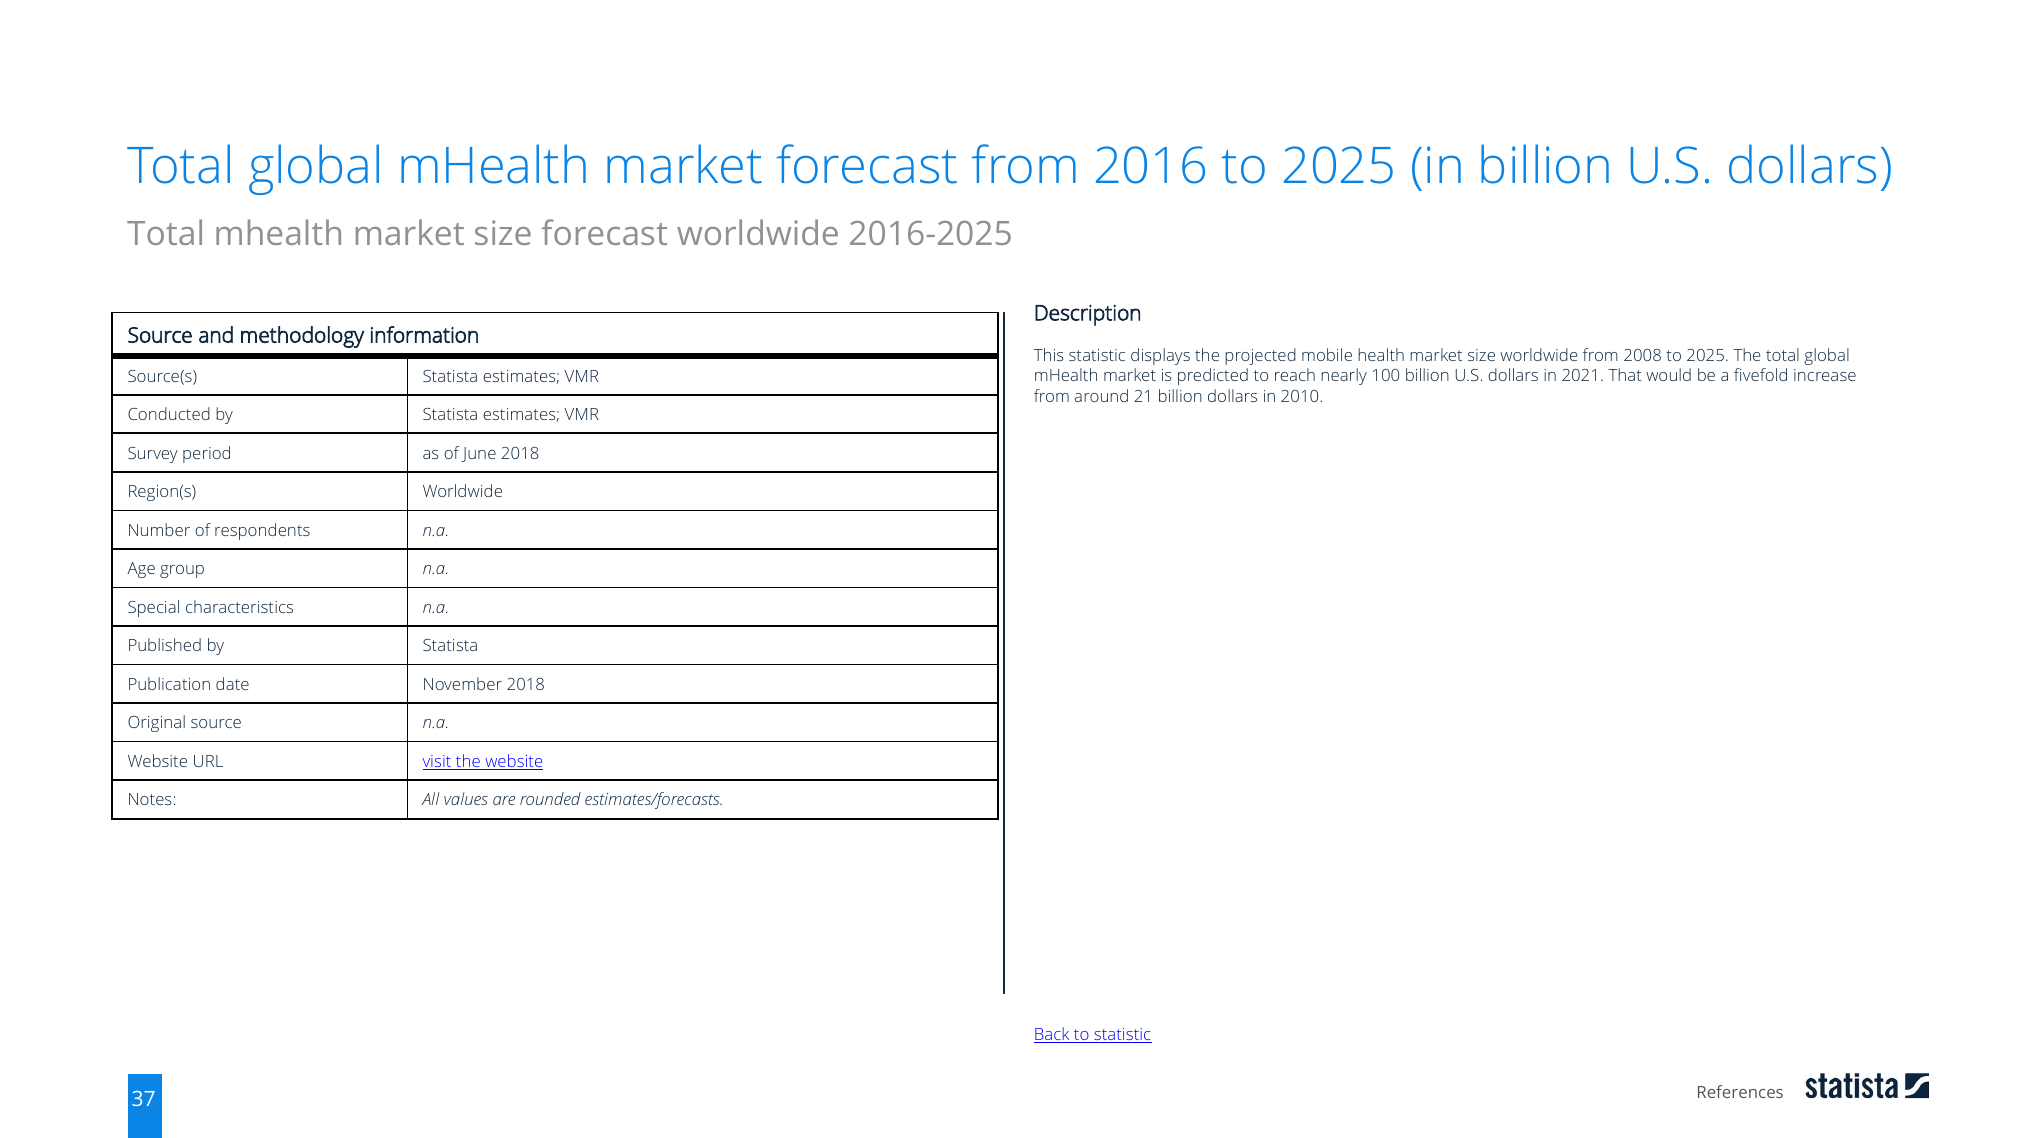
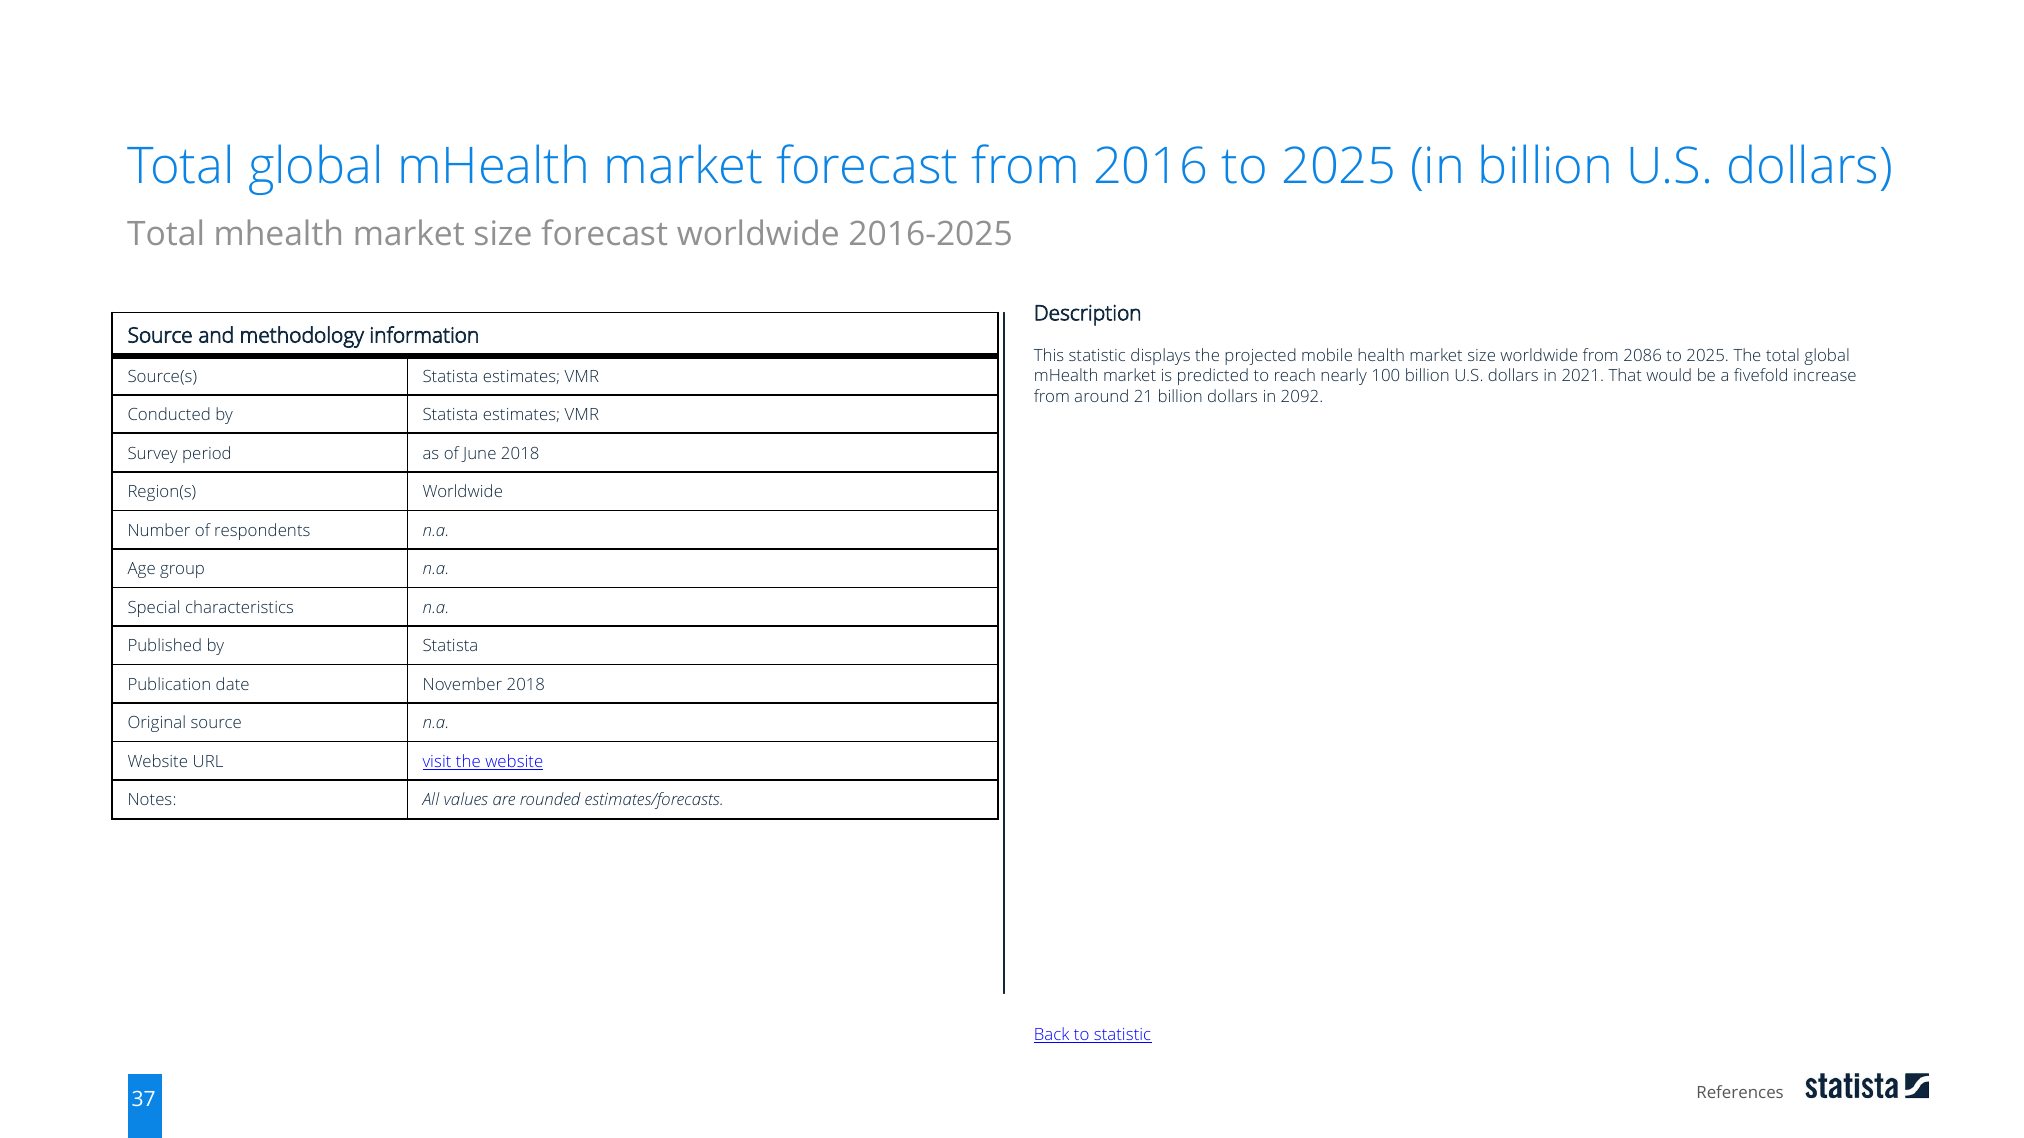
2008: 2008 -> 2086 (1643, 356)
2010: 2010 -> 2092 (1302, 397)
